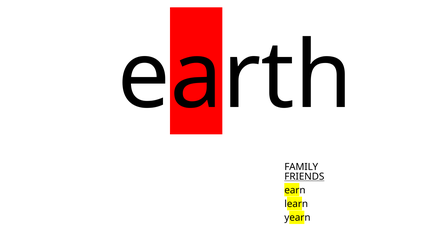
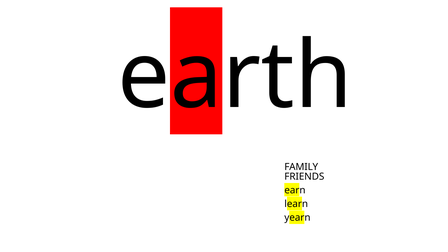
FRIENDS underline: present -> none (304, 177)
